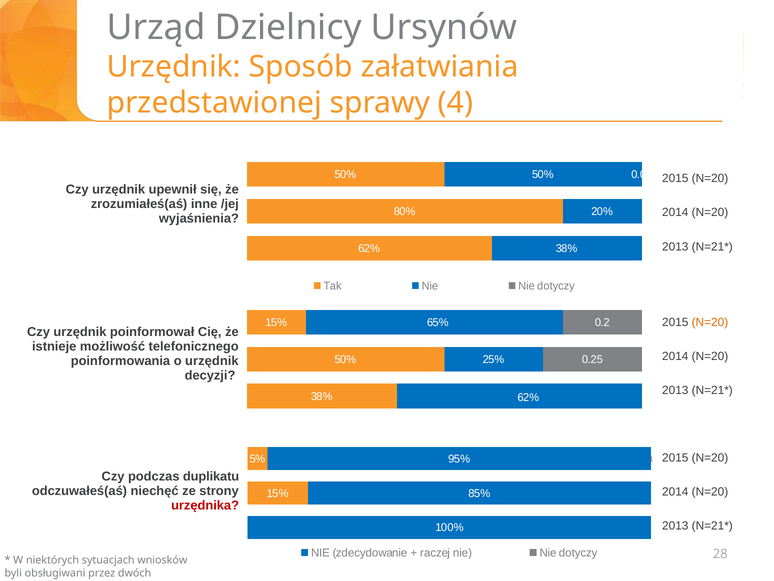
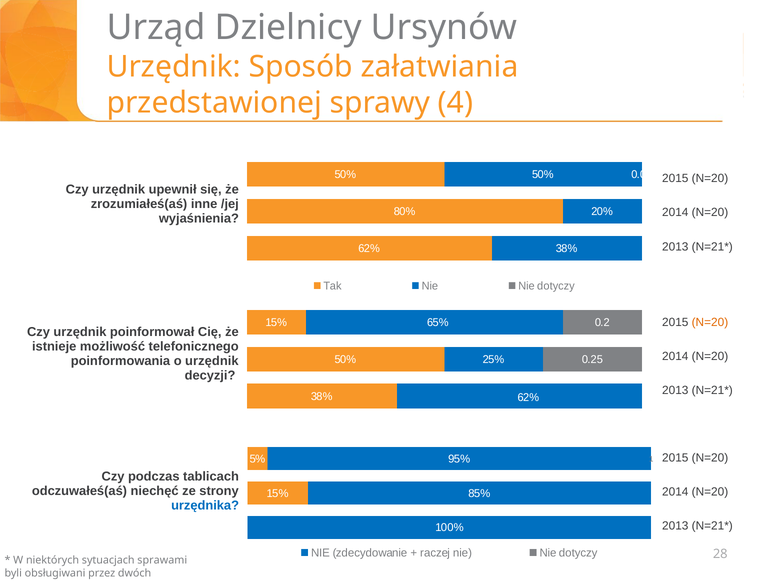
duplikatu: duplikatu -> tablicach (211, 476)
urzędnika colour: red -> blue (205, 505)
wniosków: wniosków -> sprawami (162, 560)
